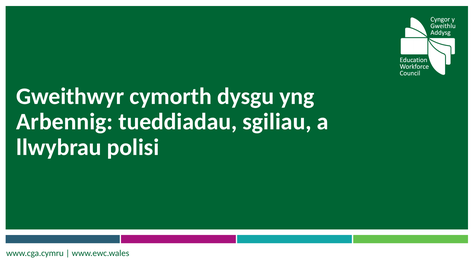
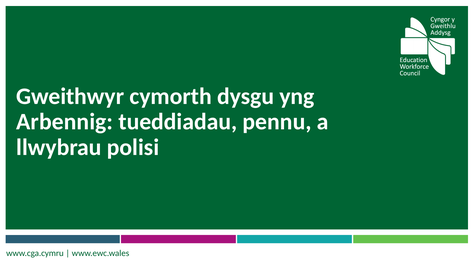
sgiliau: sgiliau -> pennu (277, 122)
